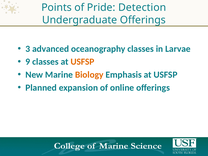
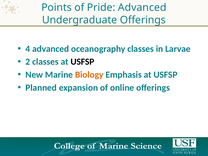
Pride Detection: Detection -> Advanced (142, 7)
3: 3 -> 4 (28, 49)
9: 9 -> 2 (28, 62)
USFSP colour: orange -> black (82, 62)
